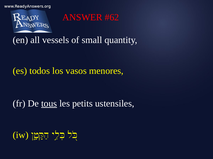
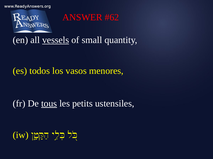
vessels underline: none -> present (56, 40)
